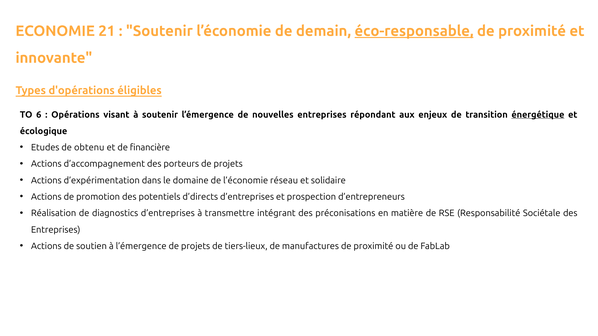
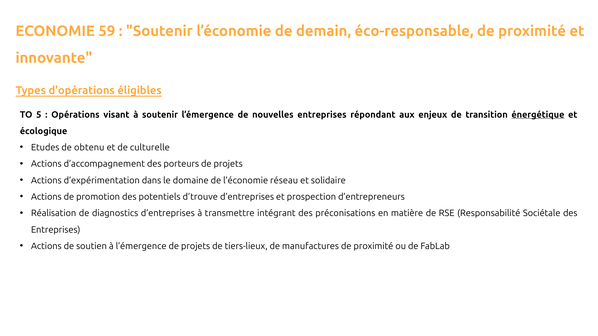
21: 21 -> 59 (107, 31)
éco-responsable underline: present -> none (414, 31)
6: 6 -> 5 (39, 115)
financière: financière -> culturelle (150, 148)
d’directs: d’directs -> d’trouve (200, 197)
